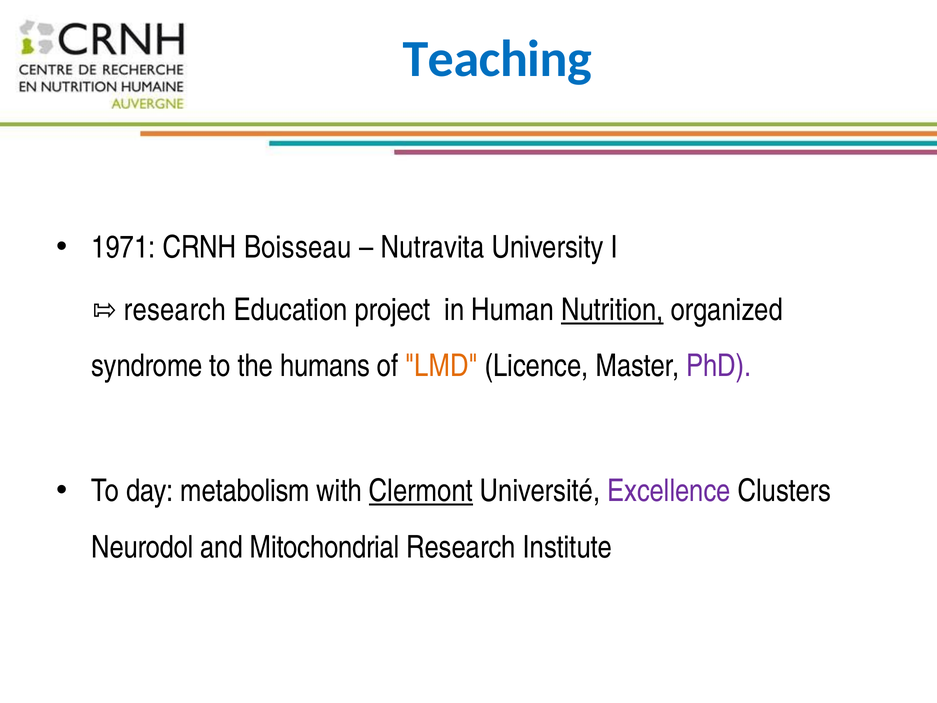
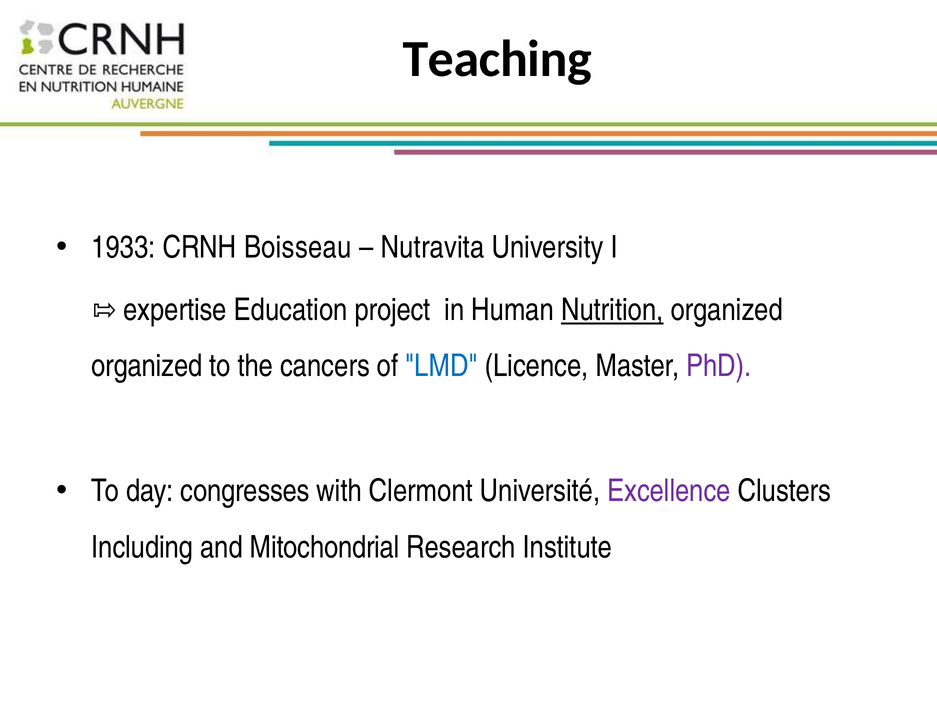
Teaching colour: blue -> black (497, 59)
1971: 1971 -> 1933 (123, 247)
research: research -> expertise (175, 310)
syndrome: syndrome -> organized (147, 366)
humans: humans -> cancers (325, 366)
LMD colour: orange -> blue (442, 366)
metabolism: metabolism -> congresses (245, 491)
Clermont underline: present -> none (421, 491)
Neurodol: Neurodol -> Including (142, 547)
